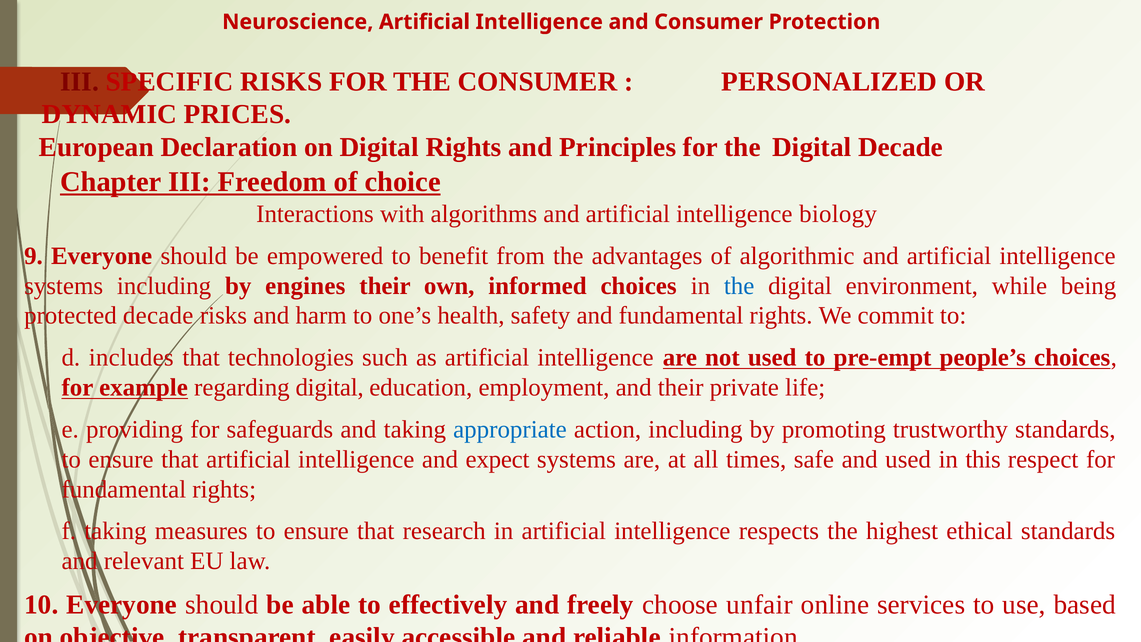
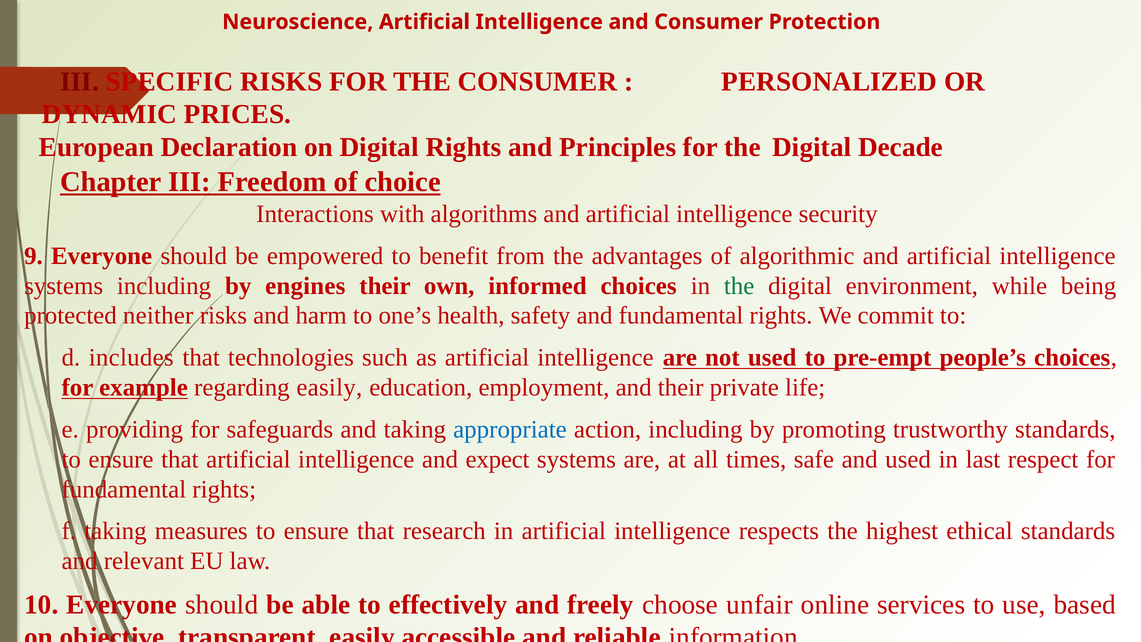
biology: biology -> security (838, 214)
the colour: blue -> green (739, 286)
protected decade: decade -> neither (158, 316)
regarding digital: digital -> easily (329, 387)
this: this -> last (983, 459)
